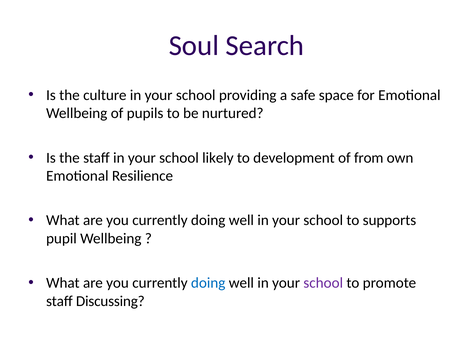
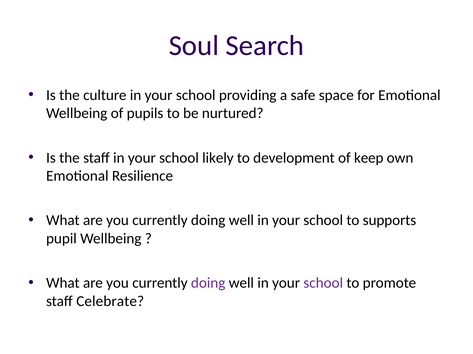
from: from -> keep (369, 158)
doing colour: blue -> purple (208, 284)
Discussing: Discussing -> Celebrate (110, 302)
